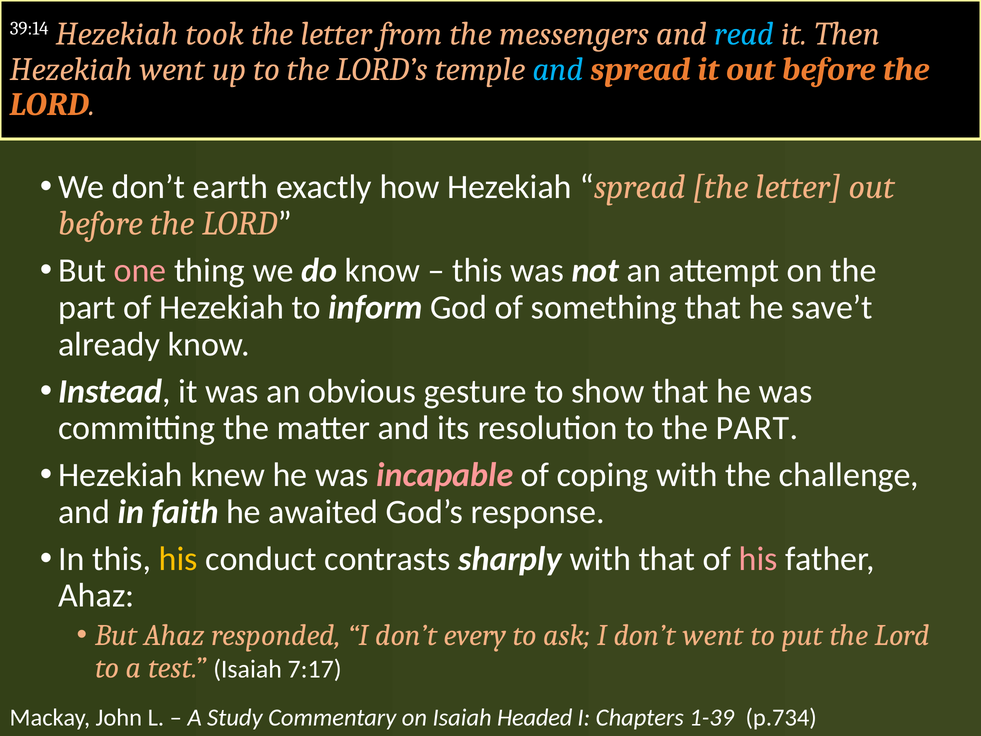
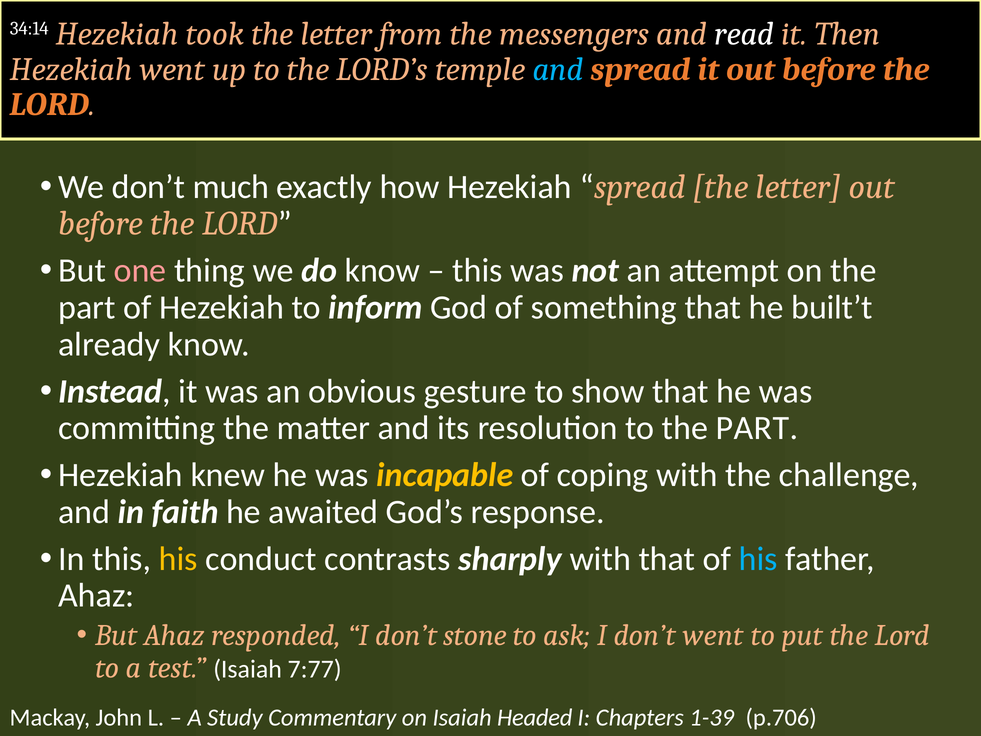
39:14: 39:14 -> 34:14 (29, 29)
read colour: light blue -> white (744, 34)
earth: earth -> much (231, 187)
save’t: save’t -> built’t (832, 307)
incapable colour: pink -> yellow (445, 475)
his colour: pink -> light blue (758, 559)
every: every -> stone (475, 635)
7:17: 7:17 -> 7:77 (315, 669)
p.734: p.734 -> p.706 (781, 717)
